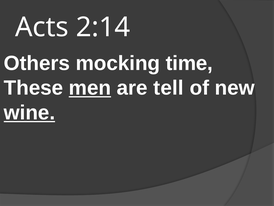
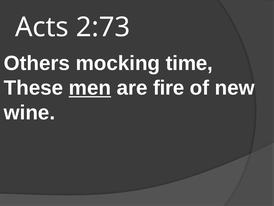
2:14: 2:14 -> 2:73 (103, 27)
tell: tell -> fire (169, 88)
wine underline: present -> none (29, 112)
